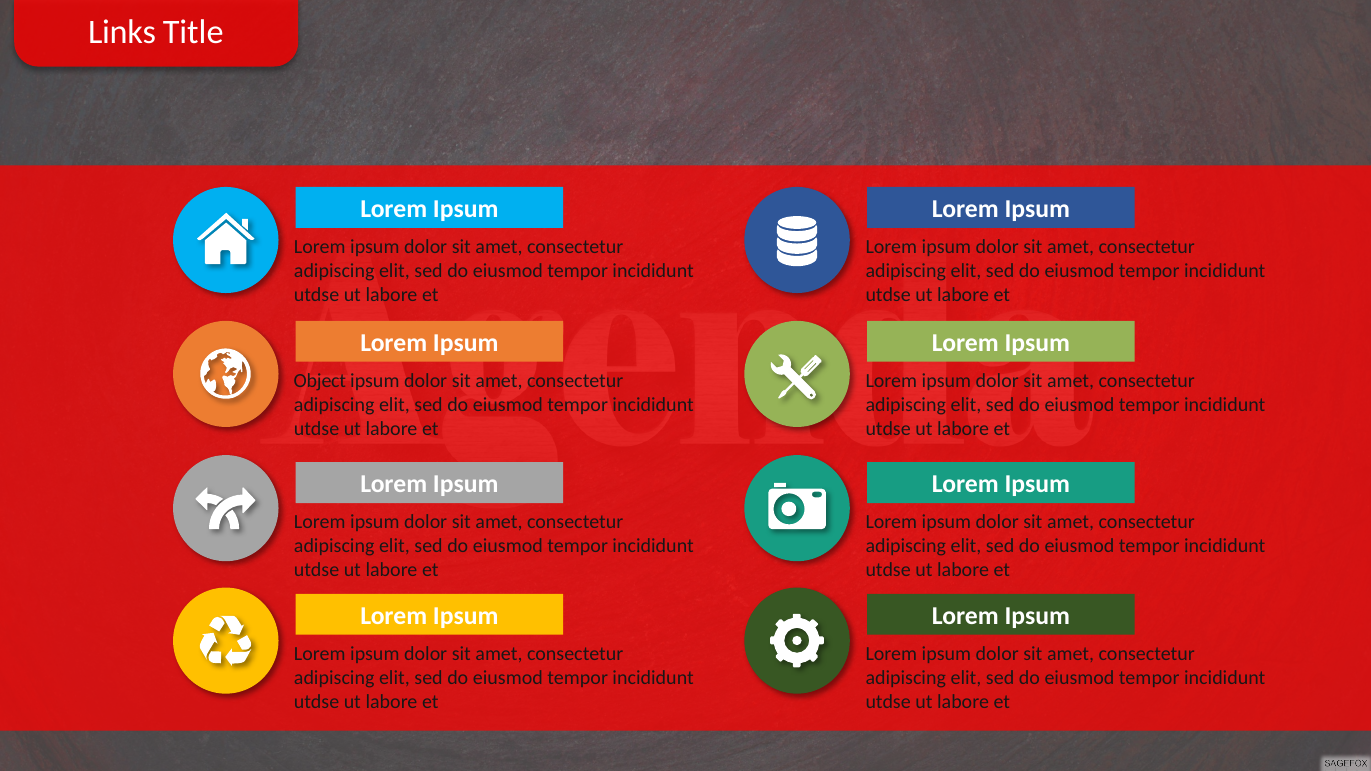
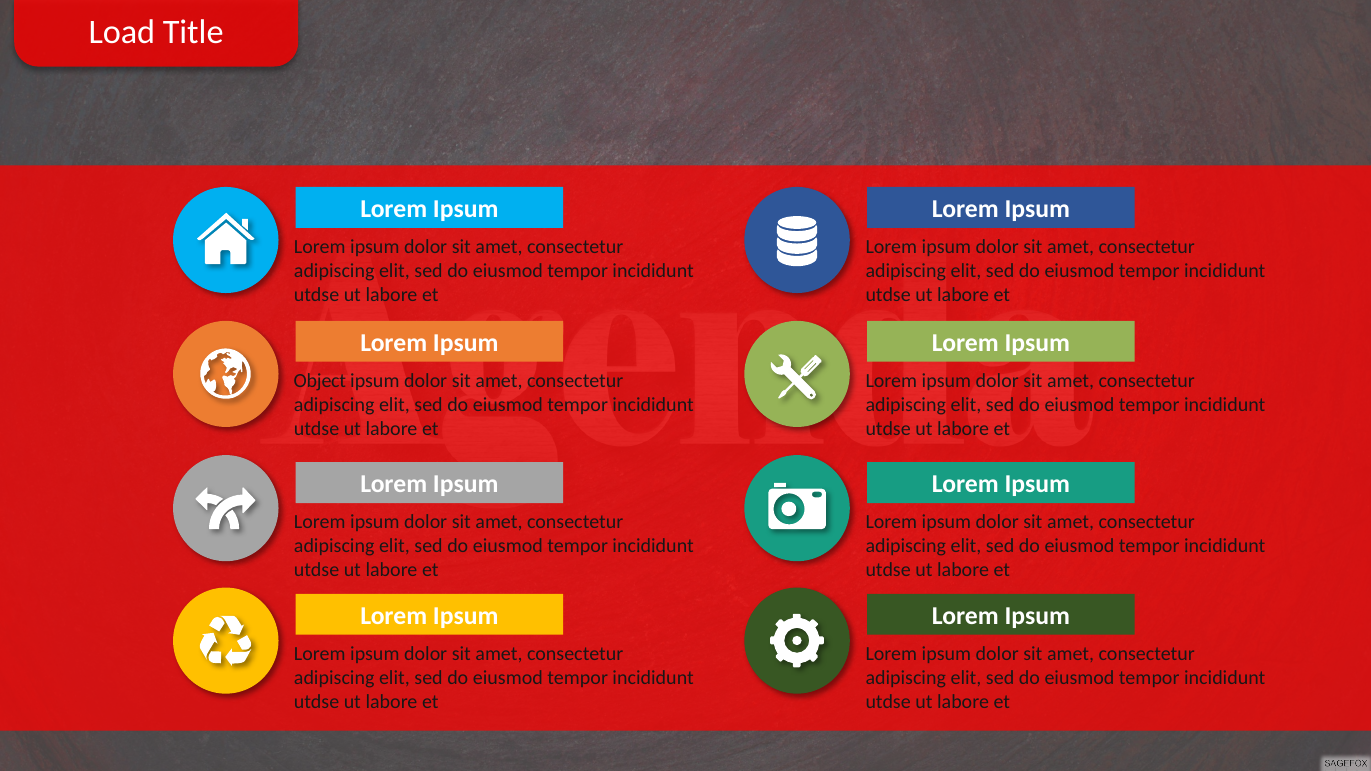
Links: Links -> Load (122, 32)
